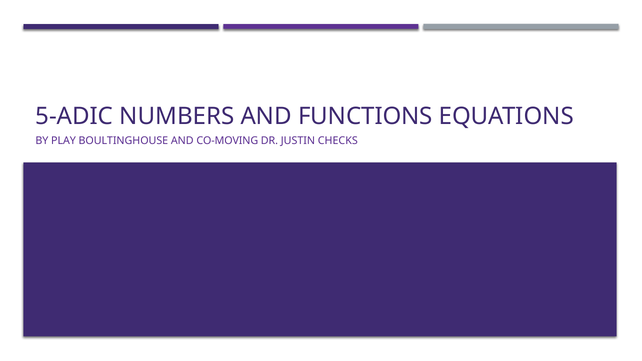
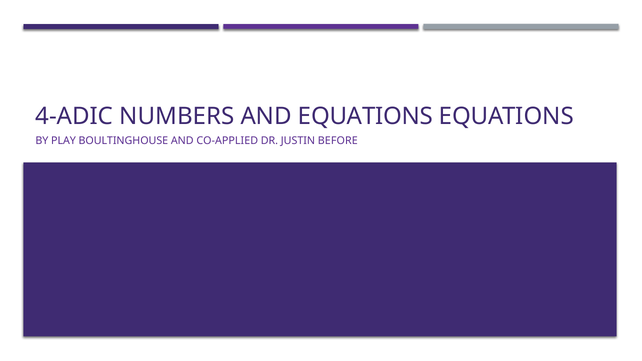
5-ADIC: 5-ADIC -> 4-ADIC (74, 116)
AND FUNCTIONS: FUNCTIONS -> EQUATIONS (365, 116)
CO-MOVING: CO-MOVING -> CO-APPLIED (227, 141)
CHECKS: CHECKS -> BEFORE (338, 141)
